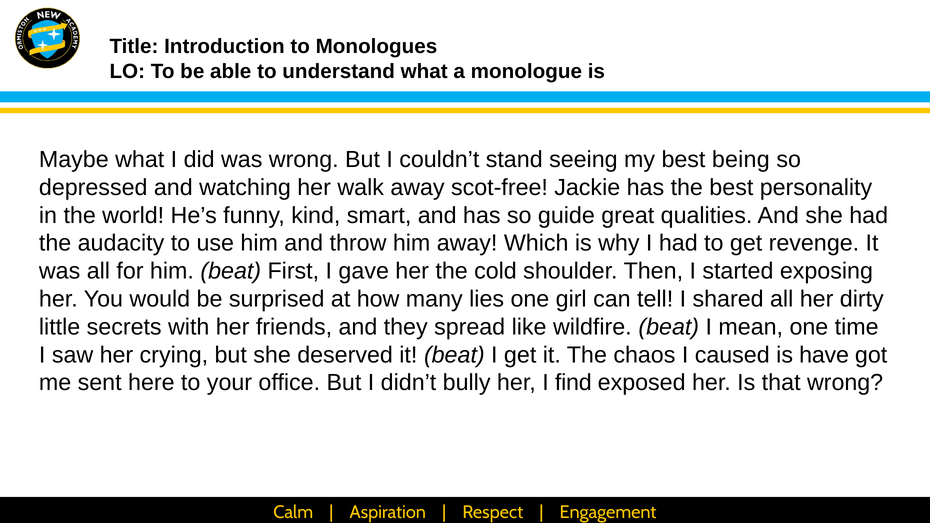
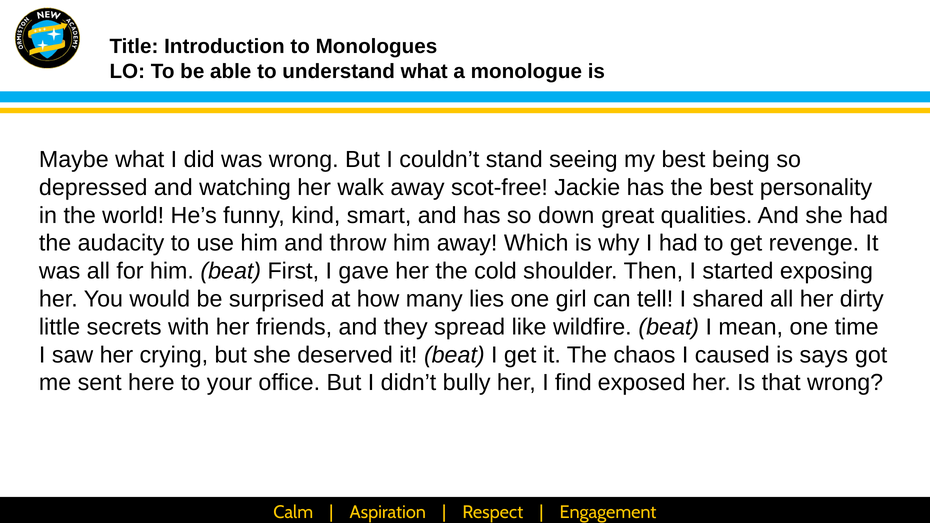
guide: guide -> down (566, 215)
have: have -> says (824, 355)
